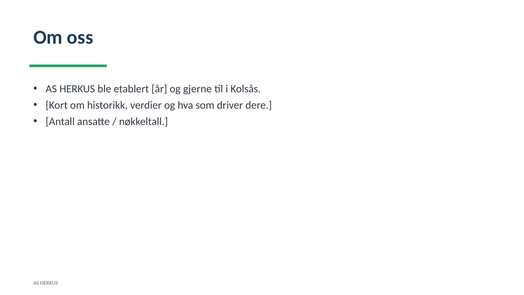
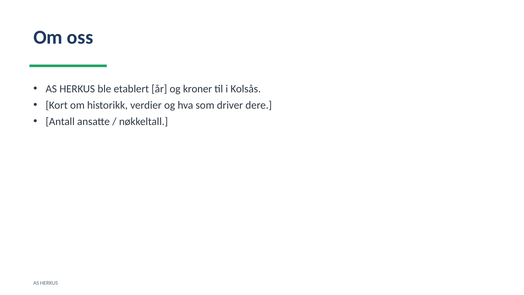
gjerne: gjerne -> kroner (198, 89)
